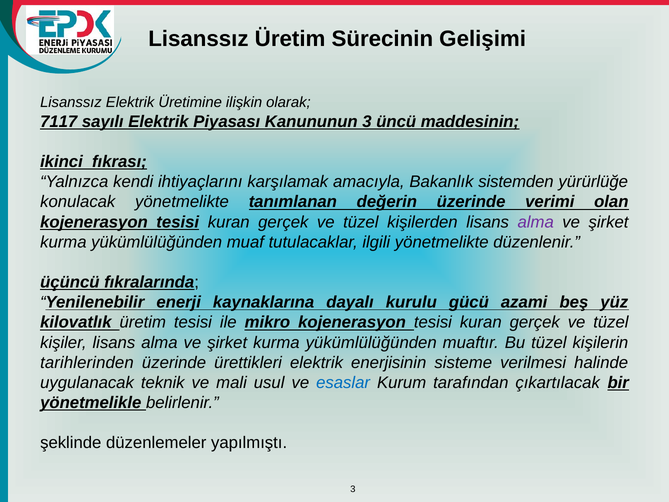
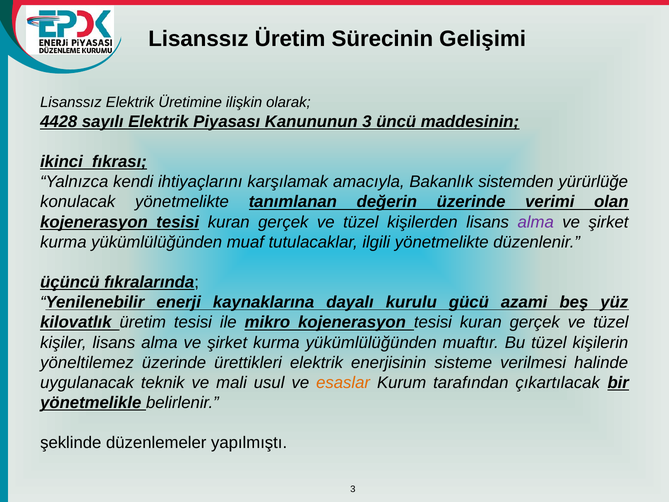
7117: 7117 -> 4428 (59, 122)
tarihlerinden: tarihlerinden -> yöneltilemez (87, 362)
esaslar colour: blue -> orange (343, 383)
